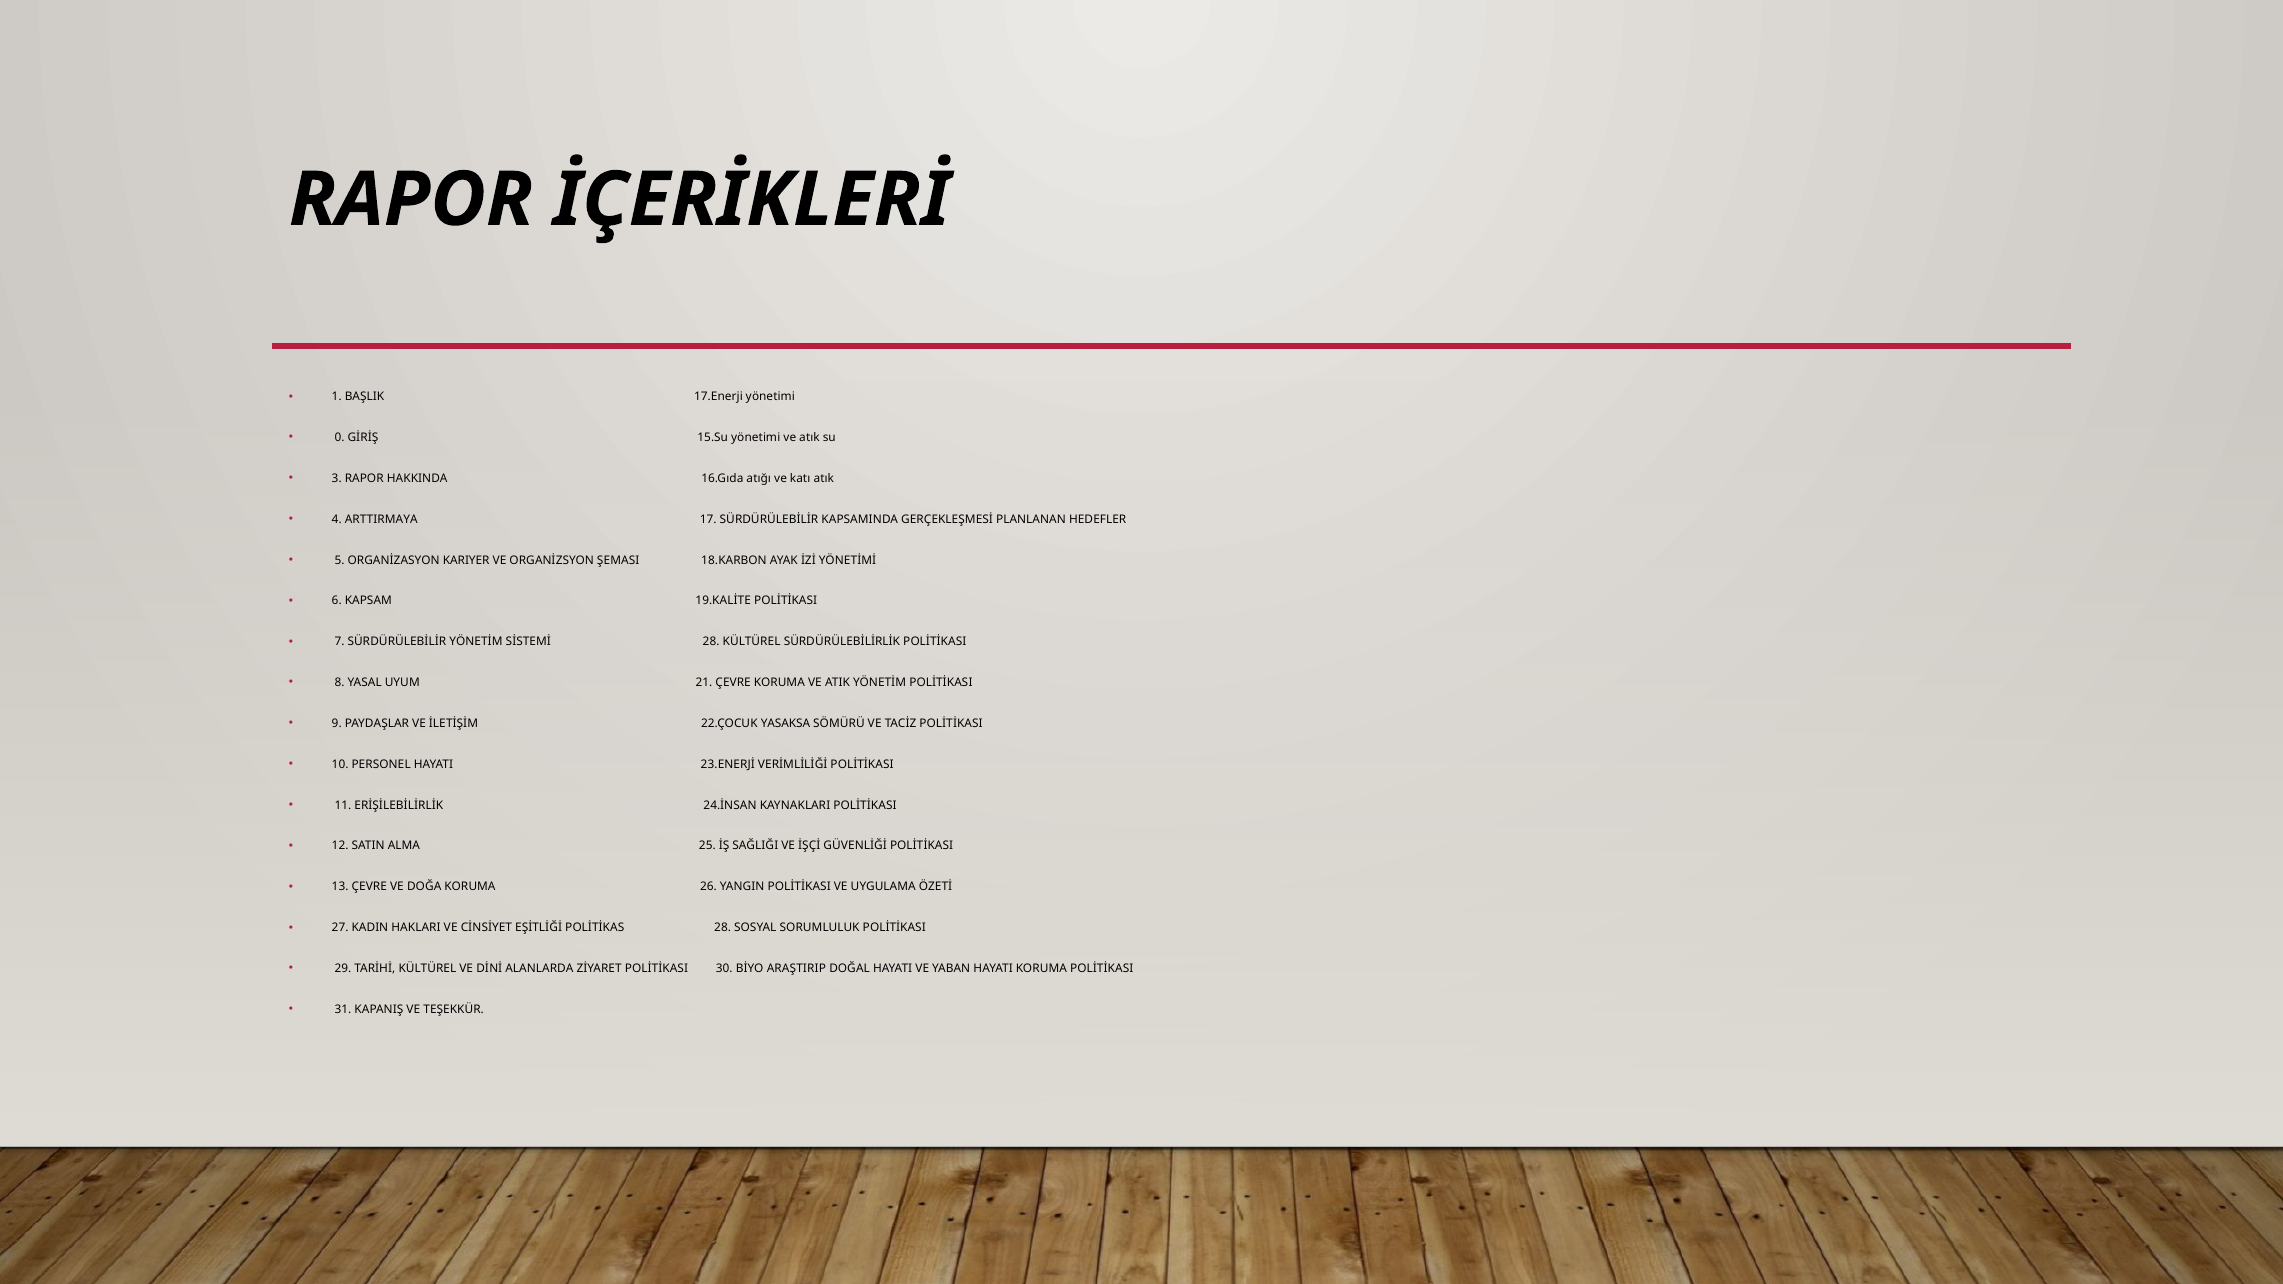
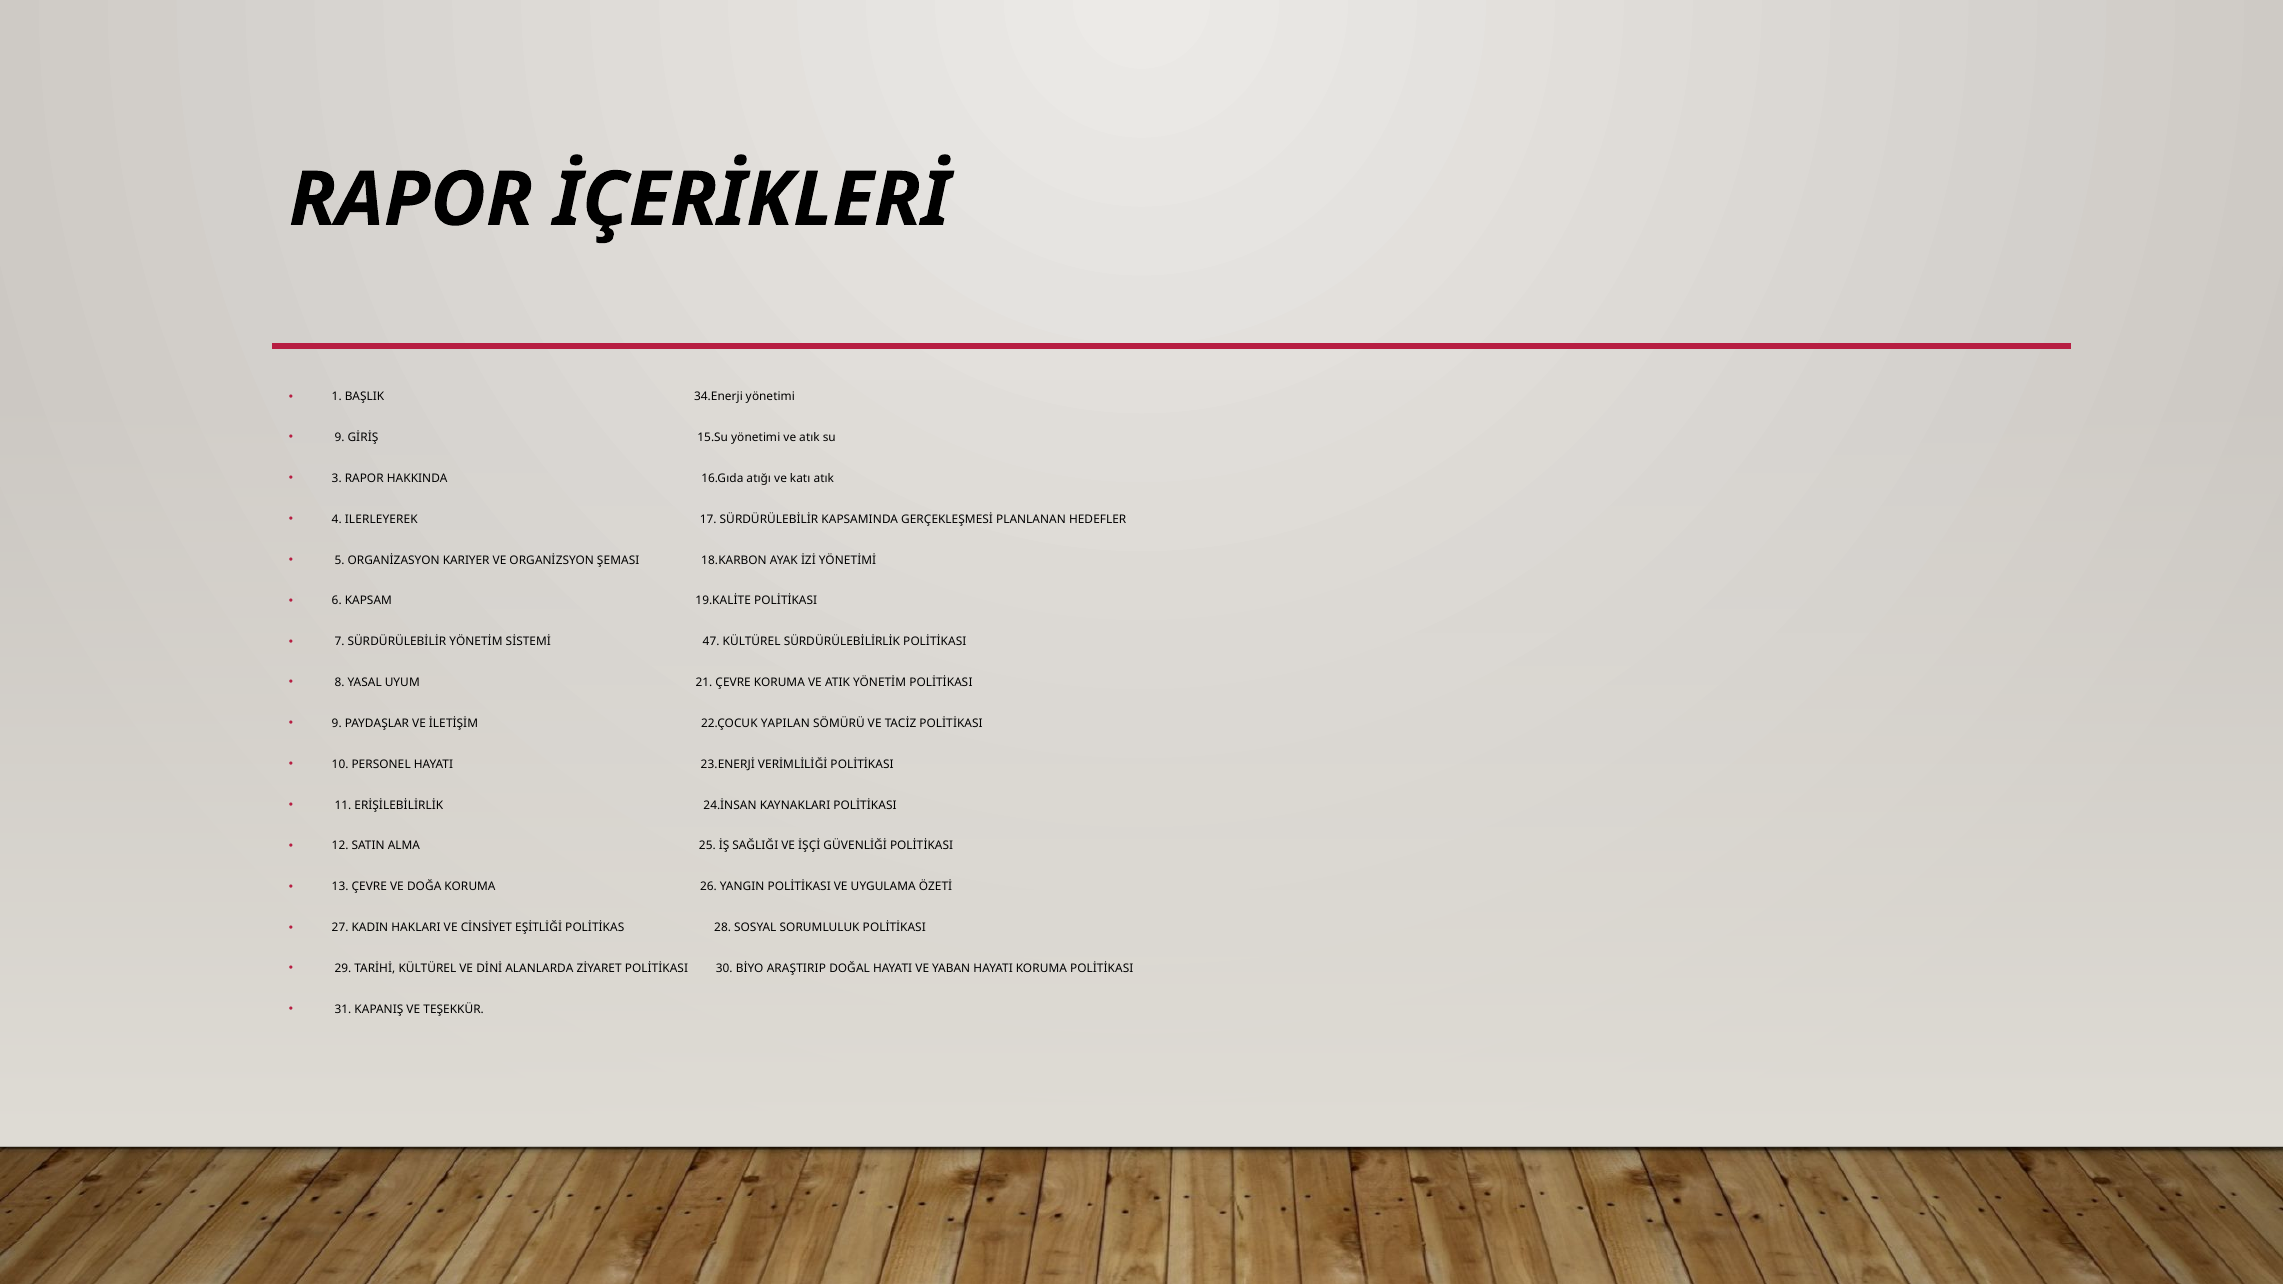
17.Enerji: 17.Enerji -> 34.Enerji (718, 397)
0: 0 -> 9 (340, 438)
ARTTIRMAYA: ARTTIRMAYA -> ILERLEYEREK (381, 519)
SİSTEMİ 28: 28 -> 47 (711, 642)
YASAKSA: YASAKSA -> YAPILAN (785, 724)
